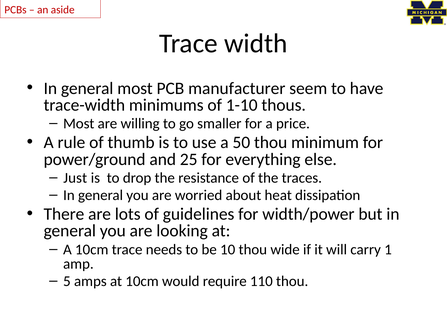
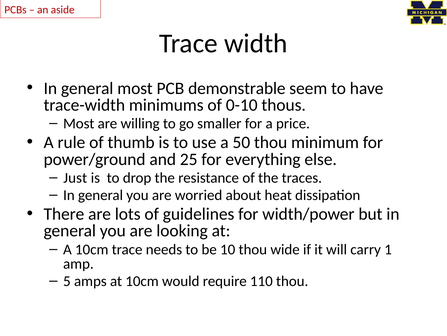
manufacturer: manufacturer -> demonstrable (237, 88)
1-10: 1-10 -> 0-10 (242, 105)
